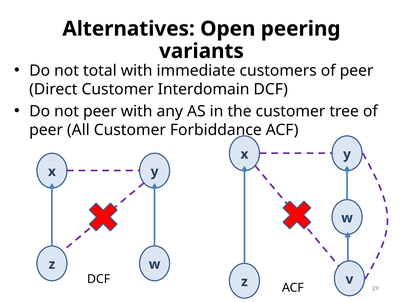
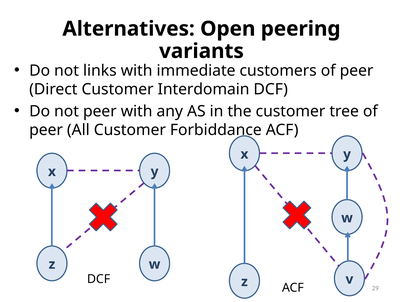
total: total -> links (100, 71)
